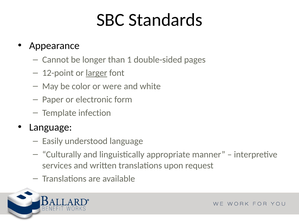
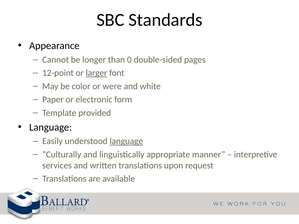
1: 1 -> 0 (129, 60)
infection: infection -> provided (95, 113)
language underline: none -> present (126, 141)
